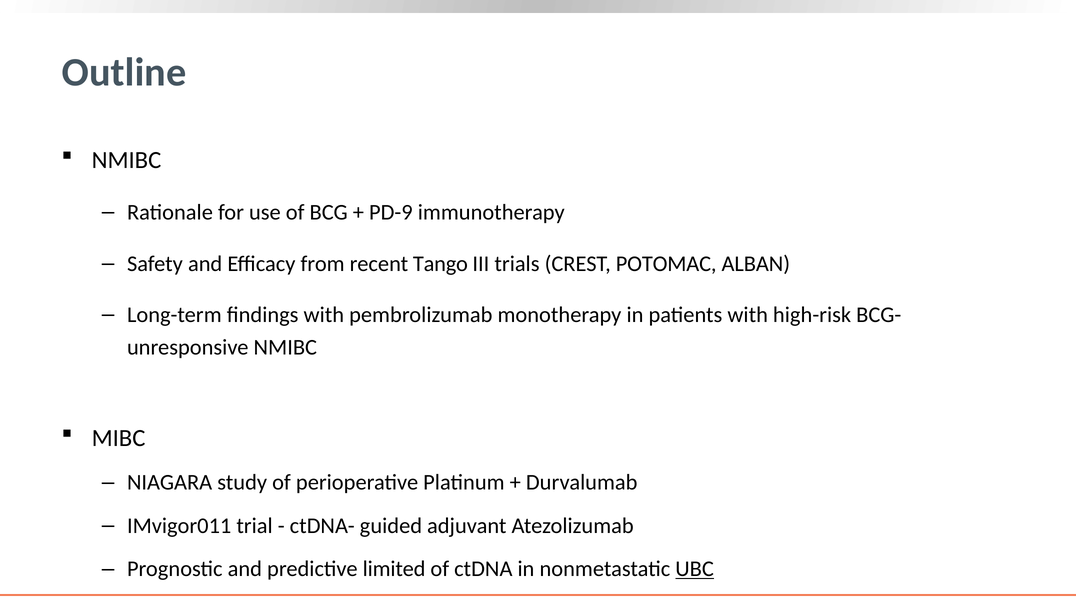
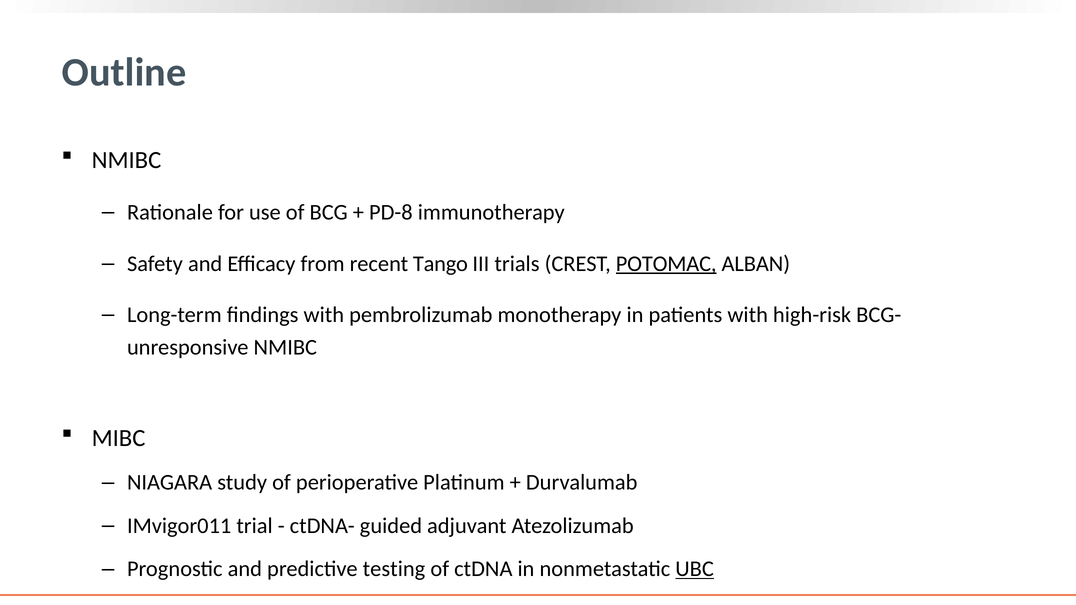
PD-9: PD-9 -> PD-8 (391, 213)
POTOMAC underline: none -> present (666, 264)
limited: limited -> testing (394, 569)
